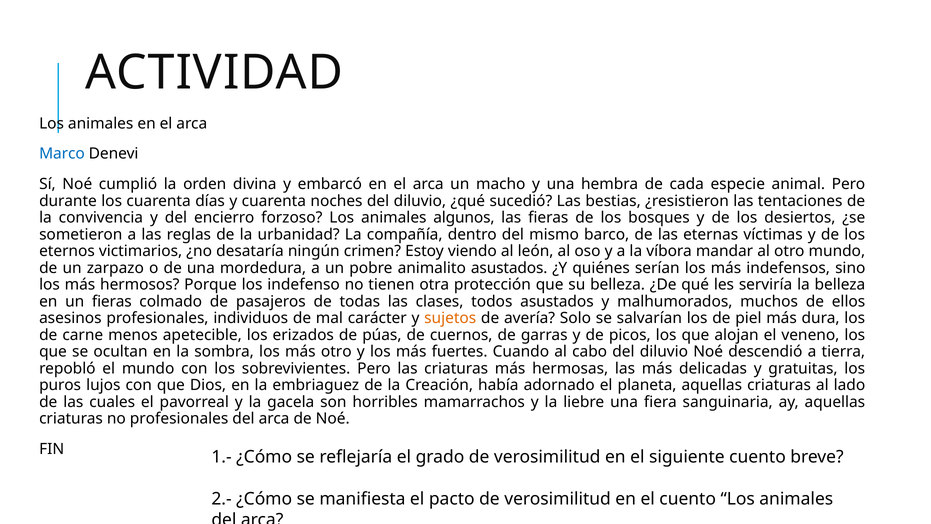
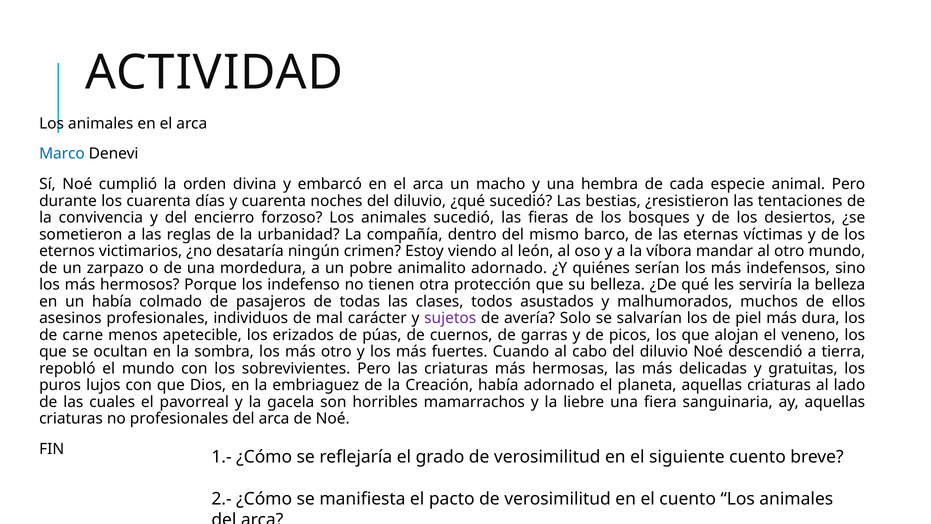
animales algunos: algunos -> sucedió (464, 218)
animalito asustados: asustados -> adornado (509, 268)
un fieras: fieras -> había (112, 301)
sujetos colour: orange -> purple (450, 318)
